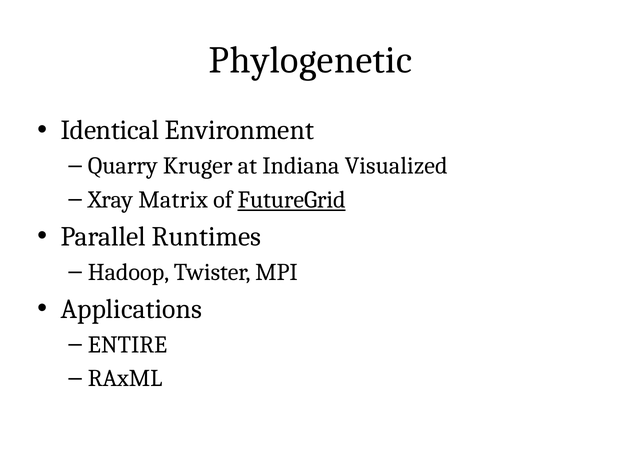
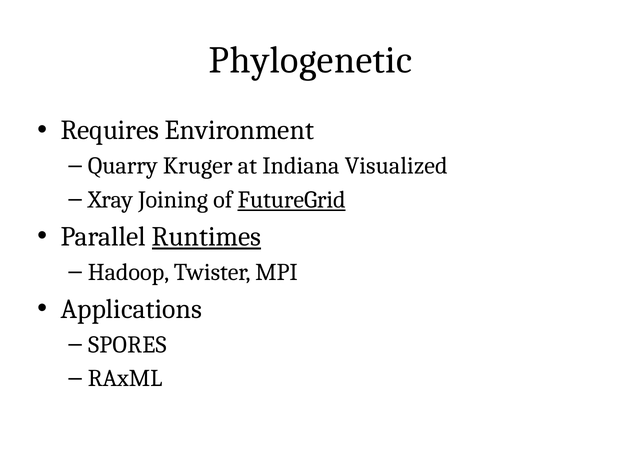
Identical: Identical -> Requires (110, 131)
Matrix: Matrix -> Joining (173, 200)
Runtimes underline: none -> present (207, 237)
ENTIRE: ENTIRE -> SPORES (127, 345)
